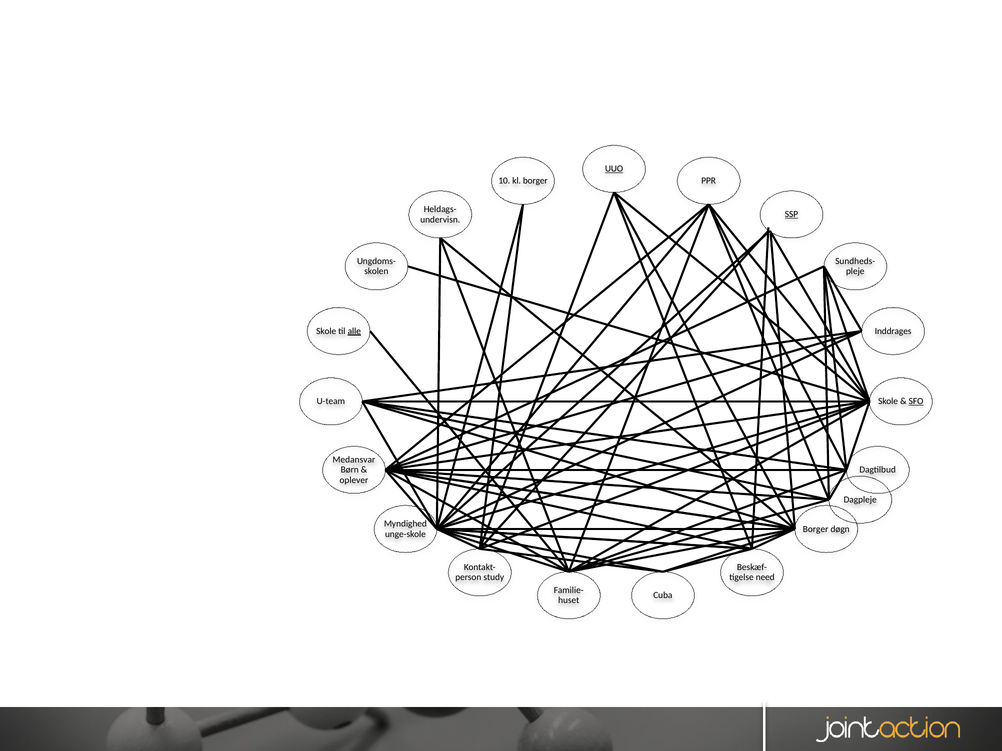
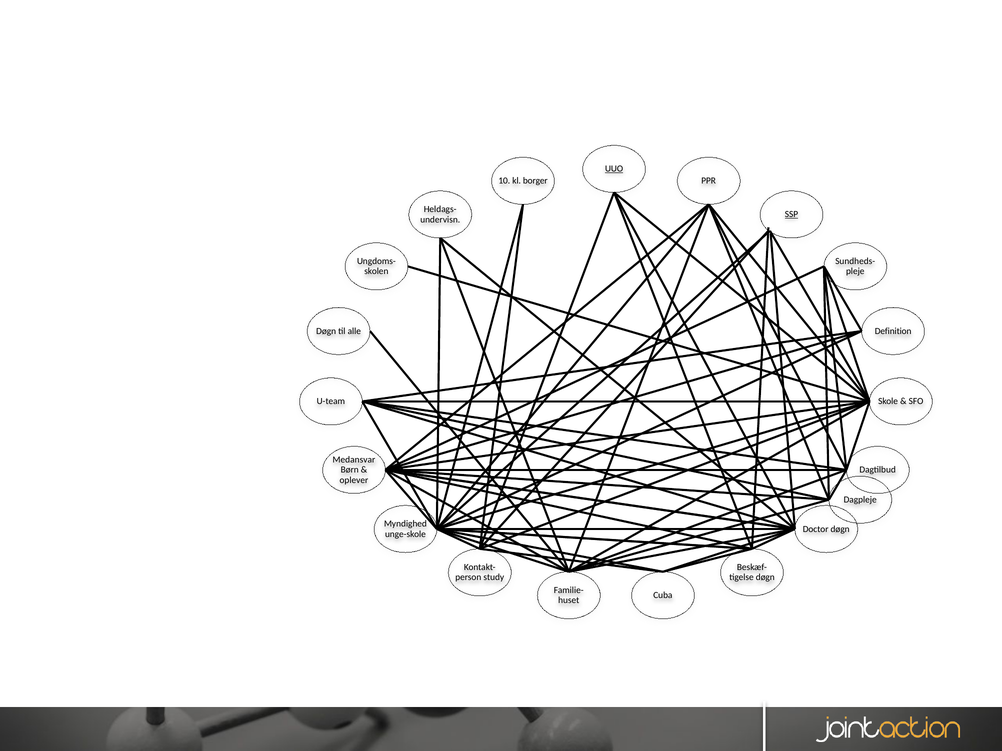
Skole: Skole -> Døgn (326, 331)
alle underline: present -> none (354, 331)
Inddrages: Inddrages -> Definition (893, 331)
SFO underline: present -> none (916, 402)
Borger: Borger -> Doctor (816, 529)
need: need -> døgn (765, 578)
